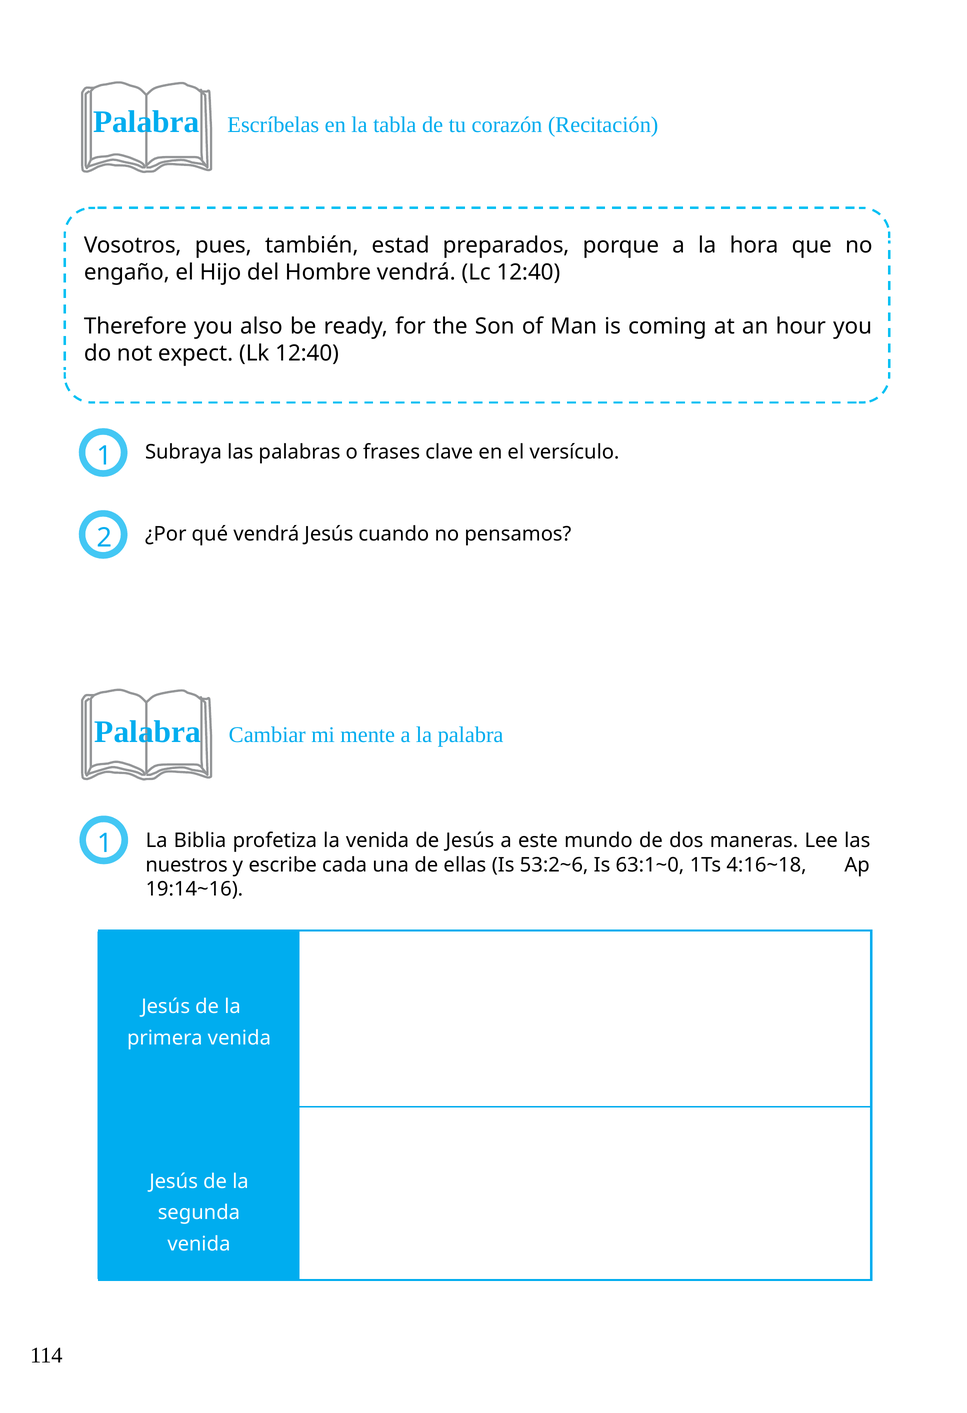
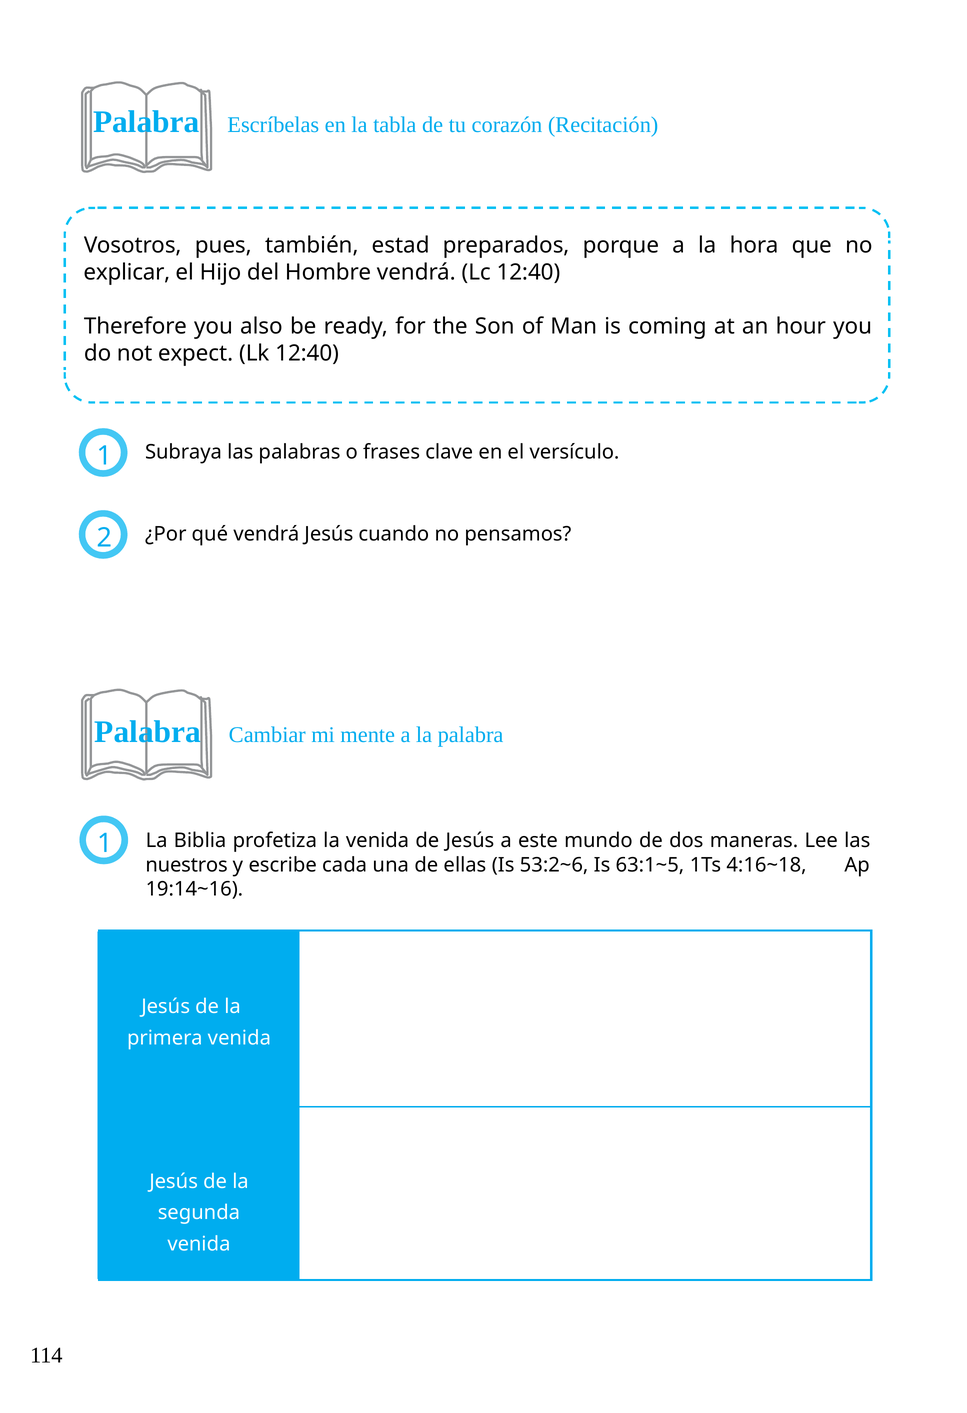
engaño: engaño -> explicar (127, 273)
63:1~0: 63:1~0 -> 63:1~5 (650, 865)
